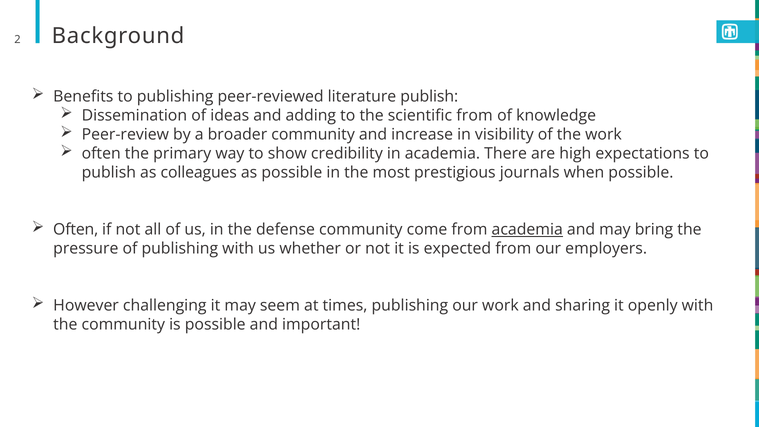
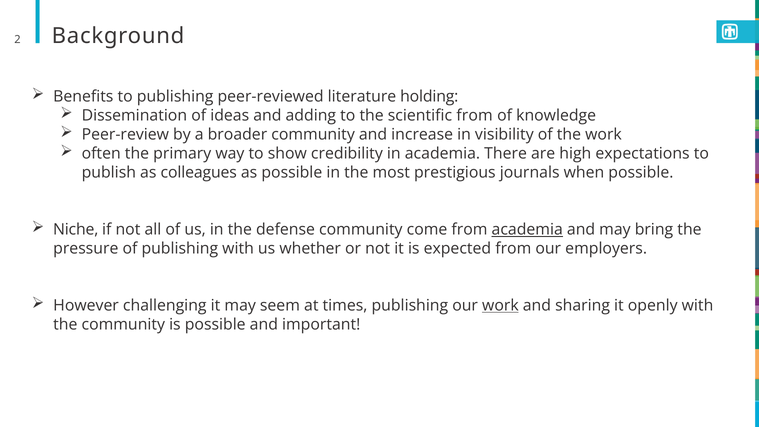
literature publish: publish -> holding (429, 97)
Often: Often -> Niche (76, 229)
work underline: none -> present (500, 305)
